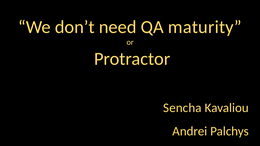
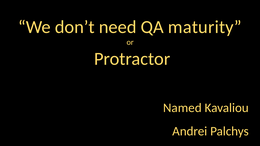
Sencha: Sencha -> Named (182, 108)
